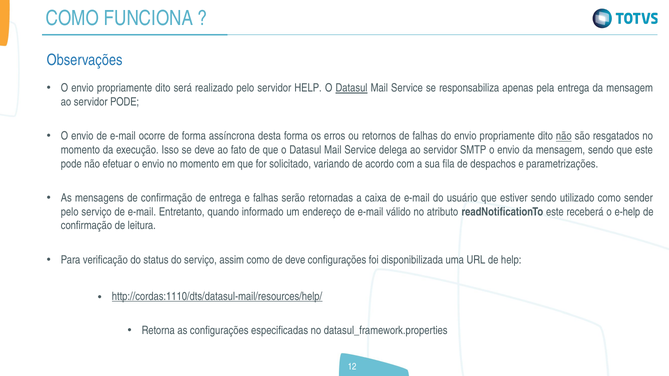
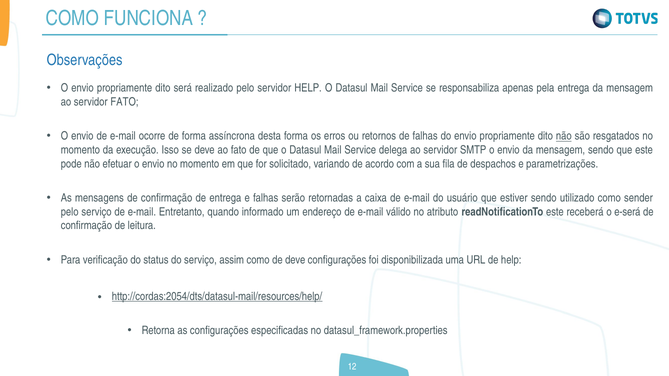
Datasul underline: present -> none (351, 88)
servidor PODE: PODE -> FATO (125, 102)
e-help: e-help -> e-será (627, 212)
http://cordas:1110/dts/datasul-mail/resources/help/: http://cordas:1110/dts/datasul-mail/resources/help/ -> http://cordas:2054/dts/datasul-mail/resources/help/ (217, 297)
